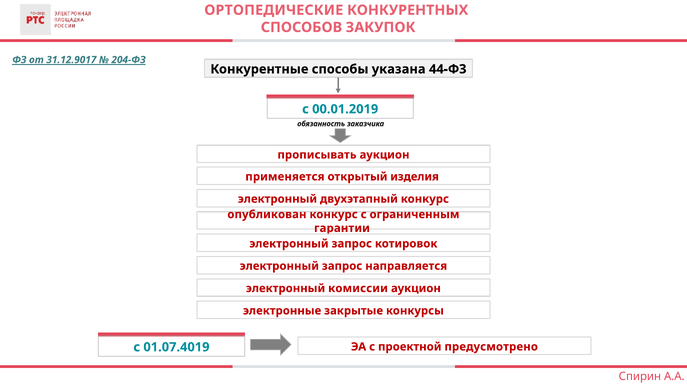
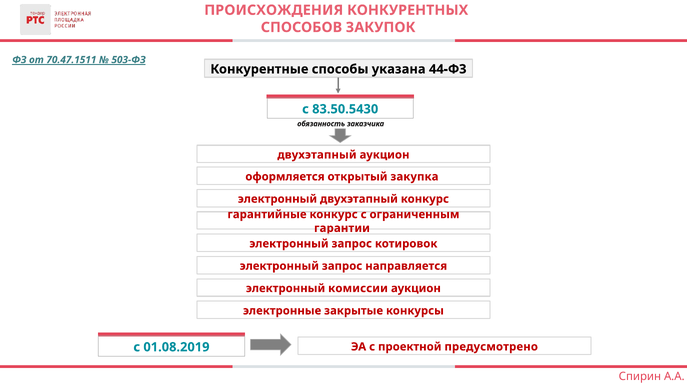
ОРТОПЕДИЧЕСКИЕ: ОРТОПЕДИЧЕСКИЕ -> ПРОИСХОЖДЕНИЯ (274, 10)
31.12.9017: 31.12.9017 -> 70.47.1511 (71, 60)
204-ФЗ: 204-ФЗ -> 503-ФЗ (129, 60)
00.01.2019: 00.01.2019 -> 83.50.5430 (345, 109)
прописывать: прописывать -> двухэтапный (317, 155)
применяется: применяется -> оформляется (285, 176)
изделия: изделия -> закупка (414, 176)
опубликован: опубликован -> гарантийные (267, 214)
01.07.4019: 01.07.4019 -> 01.08.2019 (176, 347)
